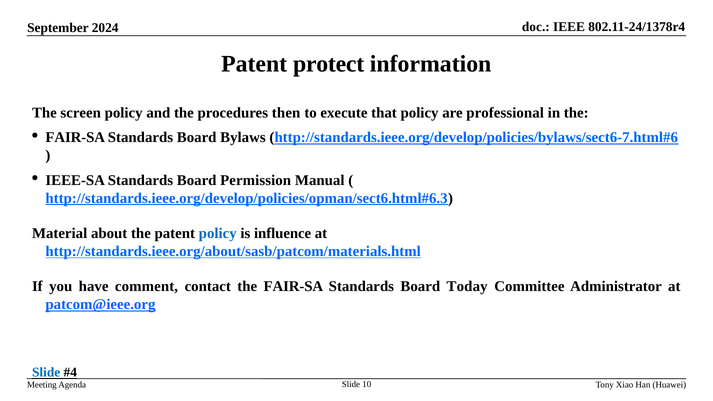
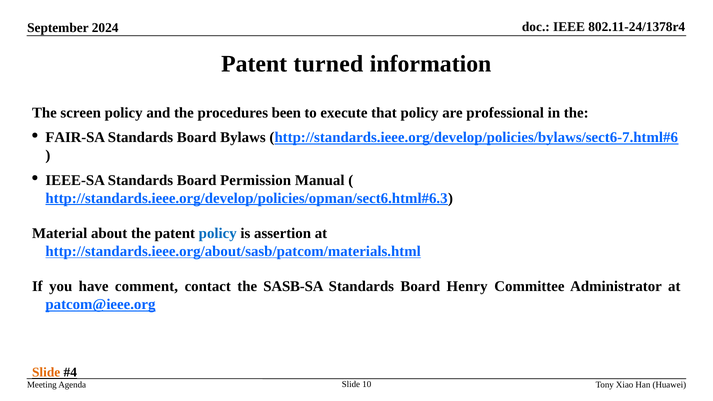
protect: protect -> turned (328, 64)
then: then -> been (286, 113)
influence: influence -> assertion (283, 233)
the FAIR-SA: FAIR-SA -> SASB-SA (293, 287)
Today: Today -> Henry (467, 287)
Slide colour: blue -> orange (46, 373)
